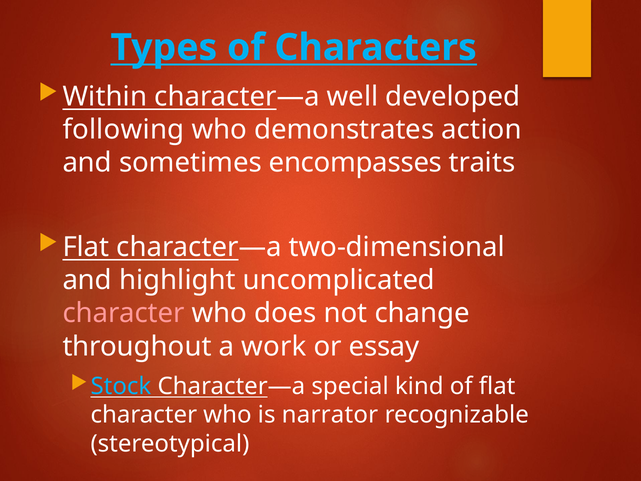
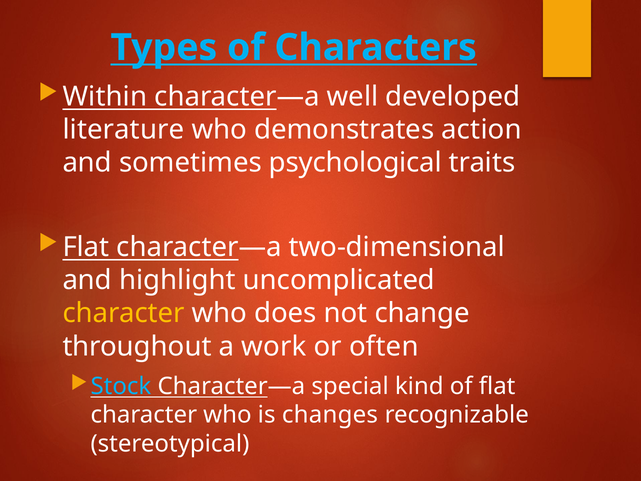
following: following -> literature (123, 130)
encompasses: encompasses -> psychological (355, 163)
character colour: pink -> yellow (124, 313)
essay: essay -> often (384, 346)
narrator: narrator -> changes (330, 415)
